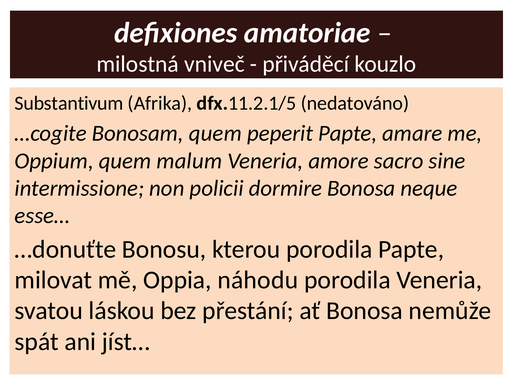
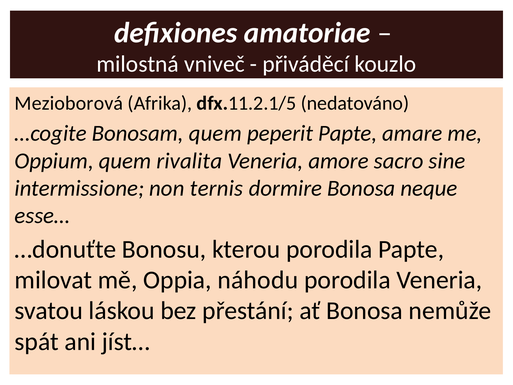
Substantivum: Substantivum -> Mezioborová (69, 103)
malum: malum -> rivalita (189, 161)
policii: policii -> ternis (217, 188)
